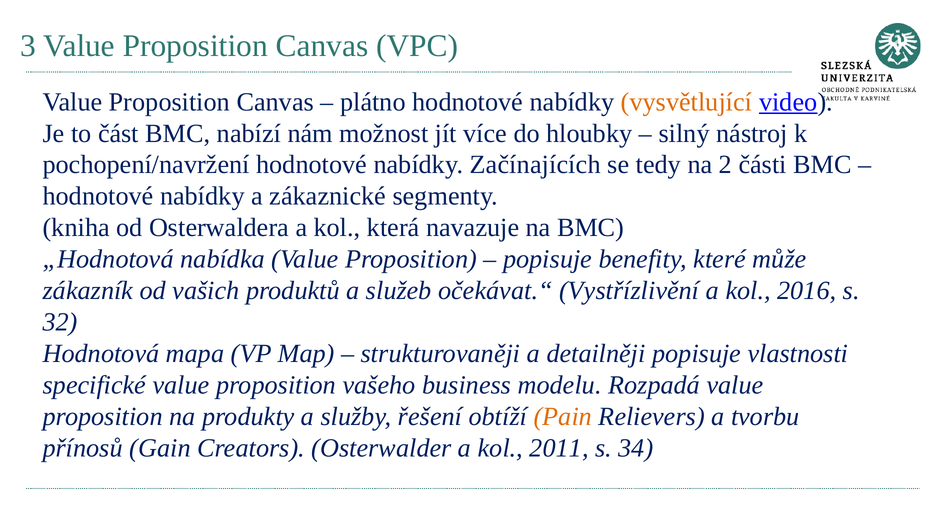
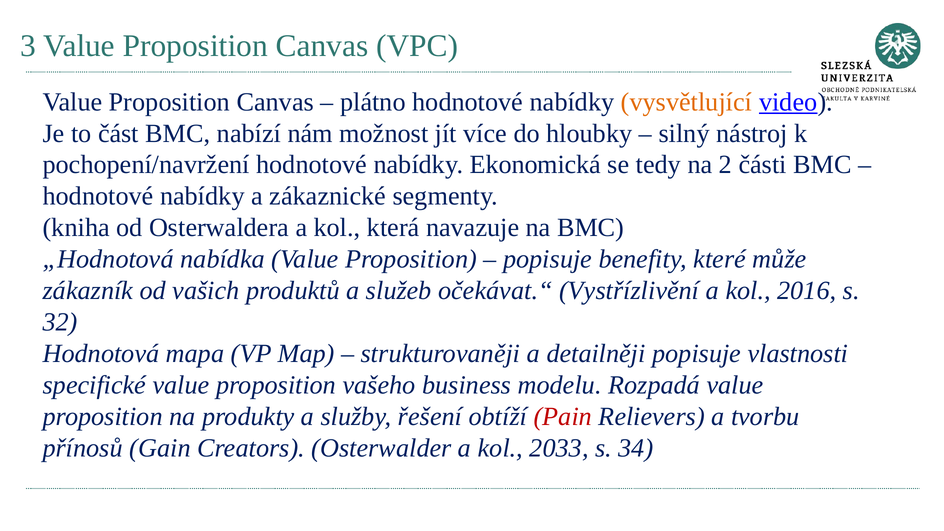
Začínajících: Začínajících -> Ekonomická (535, 165)
Pain colour: orange -> red (563, 417)
2011: 2011 -> 2033 (559, 448)
